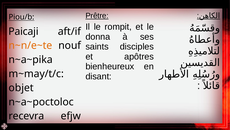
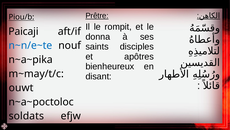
n~n/e~te colour: orange -> blue (30, 45)
objet: objet -> ouwt (21, 87)
recevra: recevra -> soldats (26, 116)
